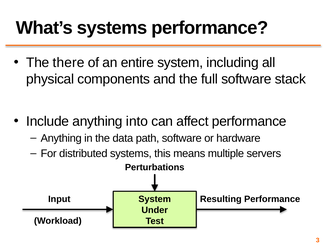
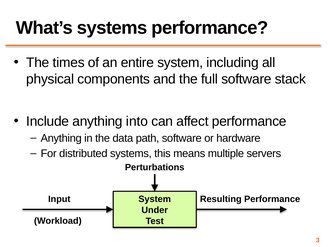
there: there -> times (69, 63)
